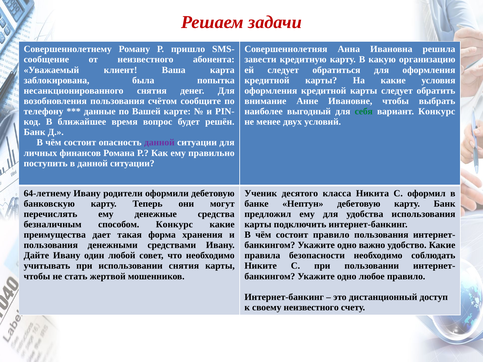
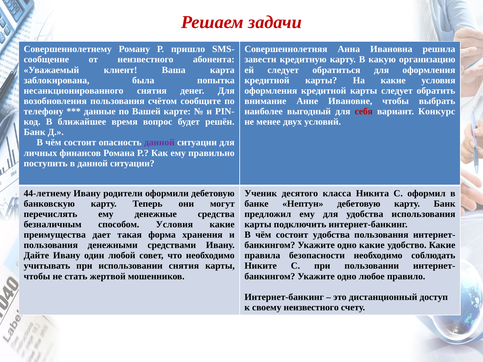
себя colour: green -> red (364, 111)
64-летнему: 64-летнему -> 44-летнему (47, 193)
способом Конкурс: Конкурс -> Условия (174, 225)
состоит правило: правило -> удобства (331, 235)
одно важно: важно -> какие (372, 245)
